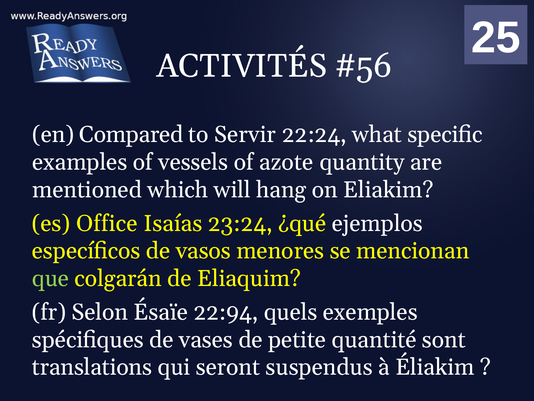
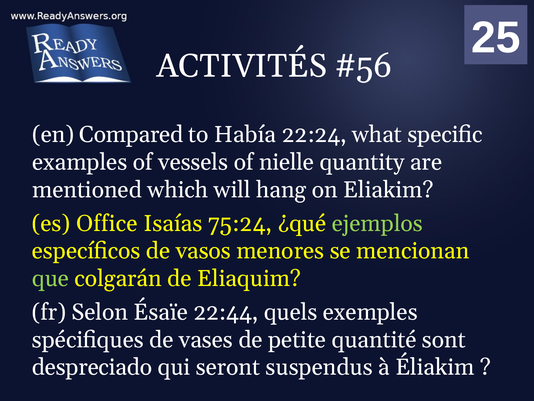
Servir: Servir -> Había (245, 135)
azote: azote -> nielle (287, 162)
23:24: 23:24 -> 75:24 (240, 223)
ejemplos colour: white -> light green (377, 223)
22:94: 22:94 -> 22:44 (226, 312)
translations: translations -> despreciado (92, 367)
